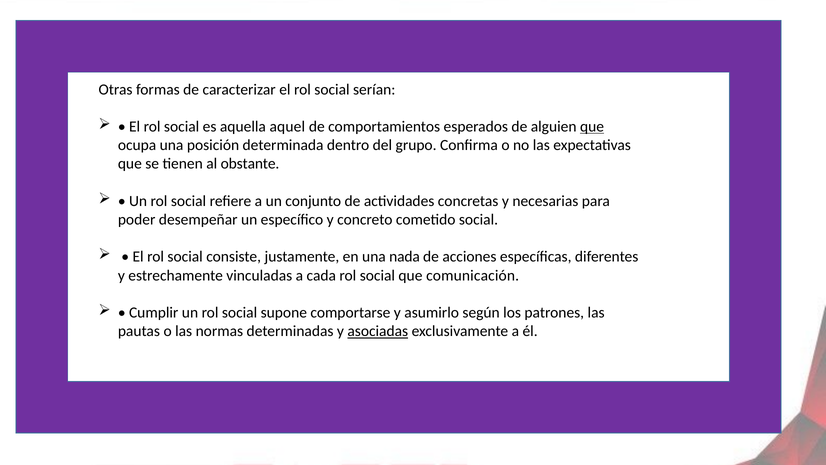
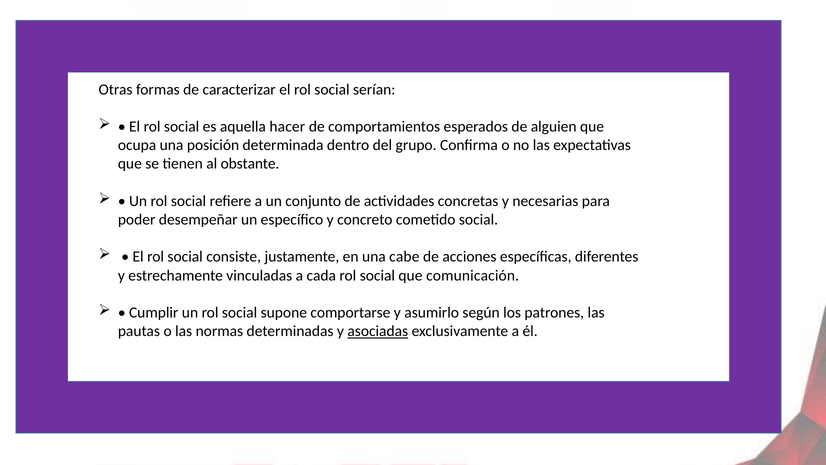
aquel: aquel -> hacer (287, 126)
que underline: present -> none (592, 126)
nada: nada -> cabe (404, 257)
